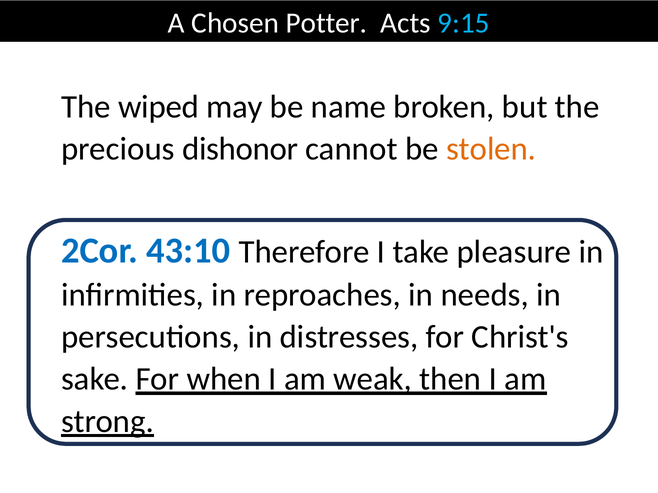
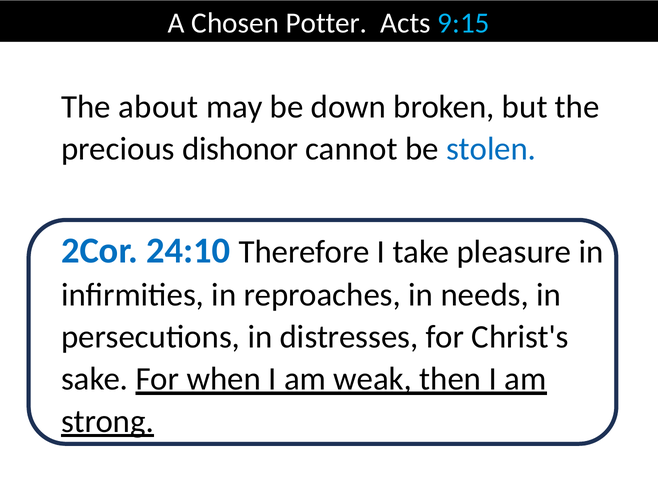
wiped: wiped -> about (158, 107)
name: name -> down (348, 107)
stolen colour: orange -> blue (491, 149)
43:10: 43:10 -> 24:10 (188, 251)
